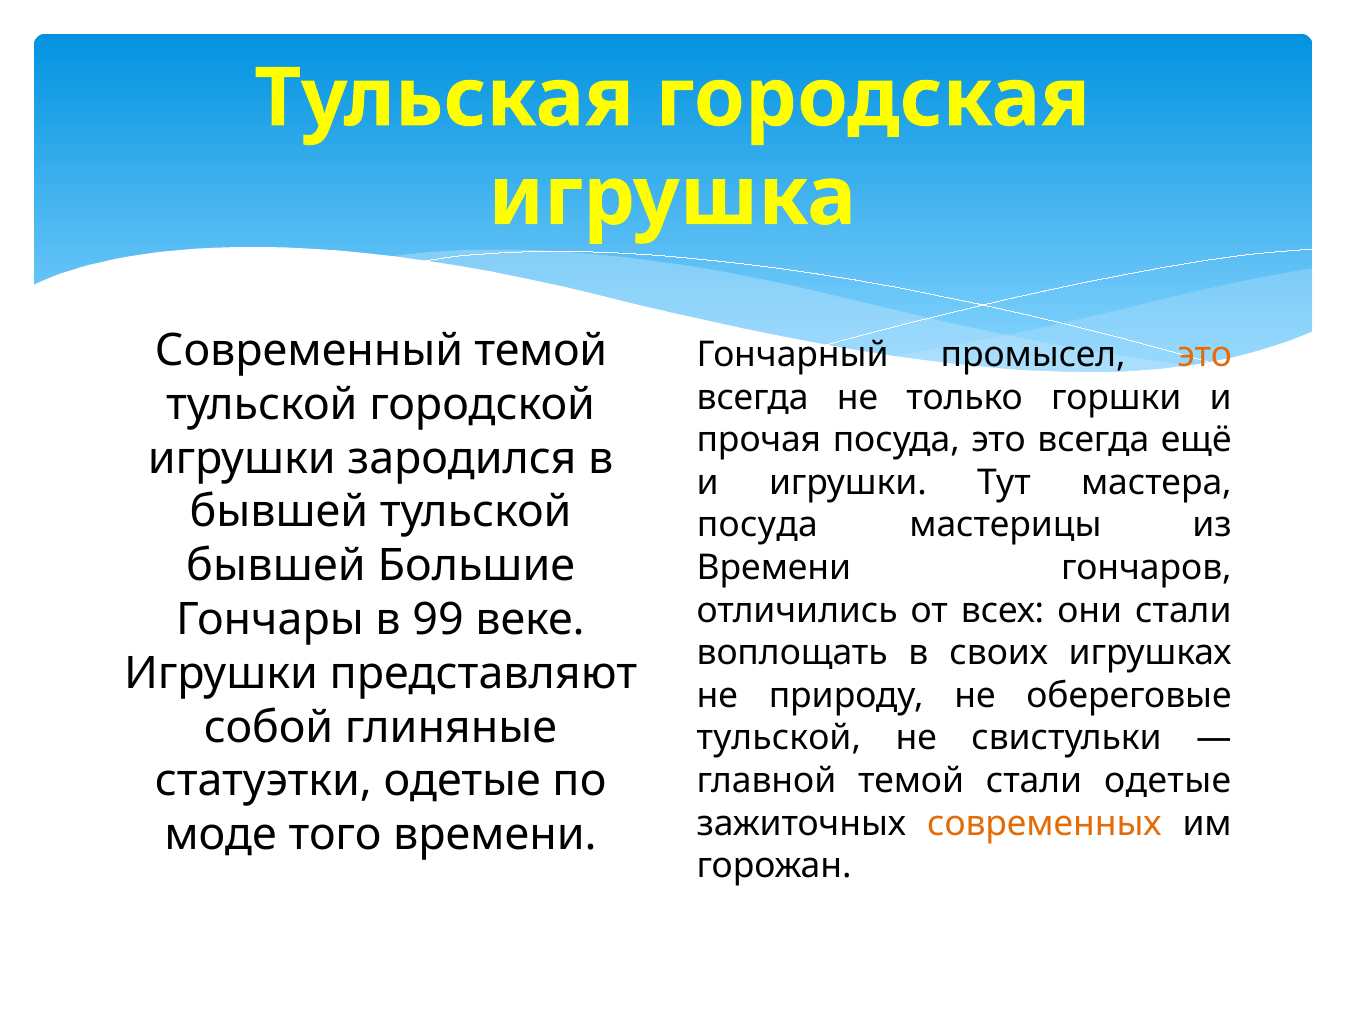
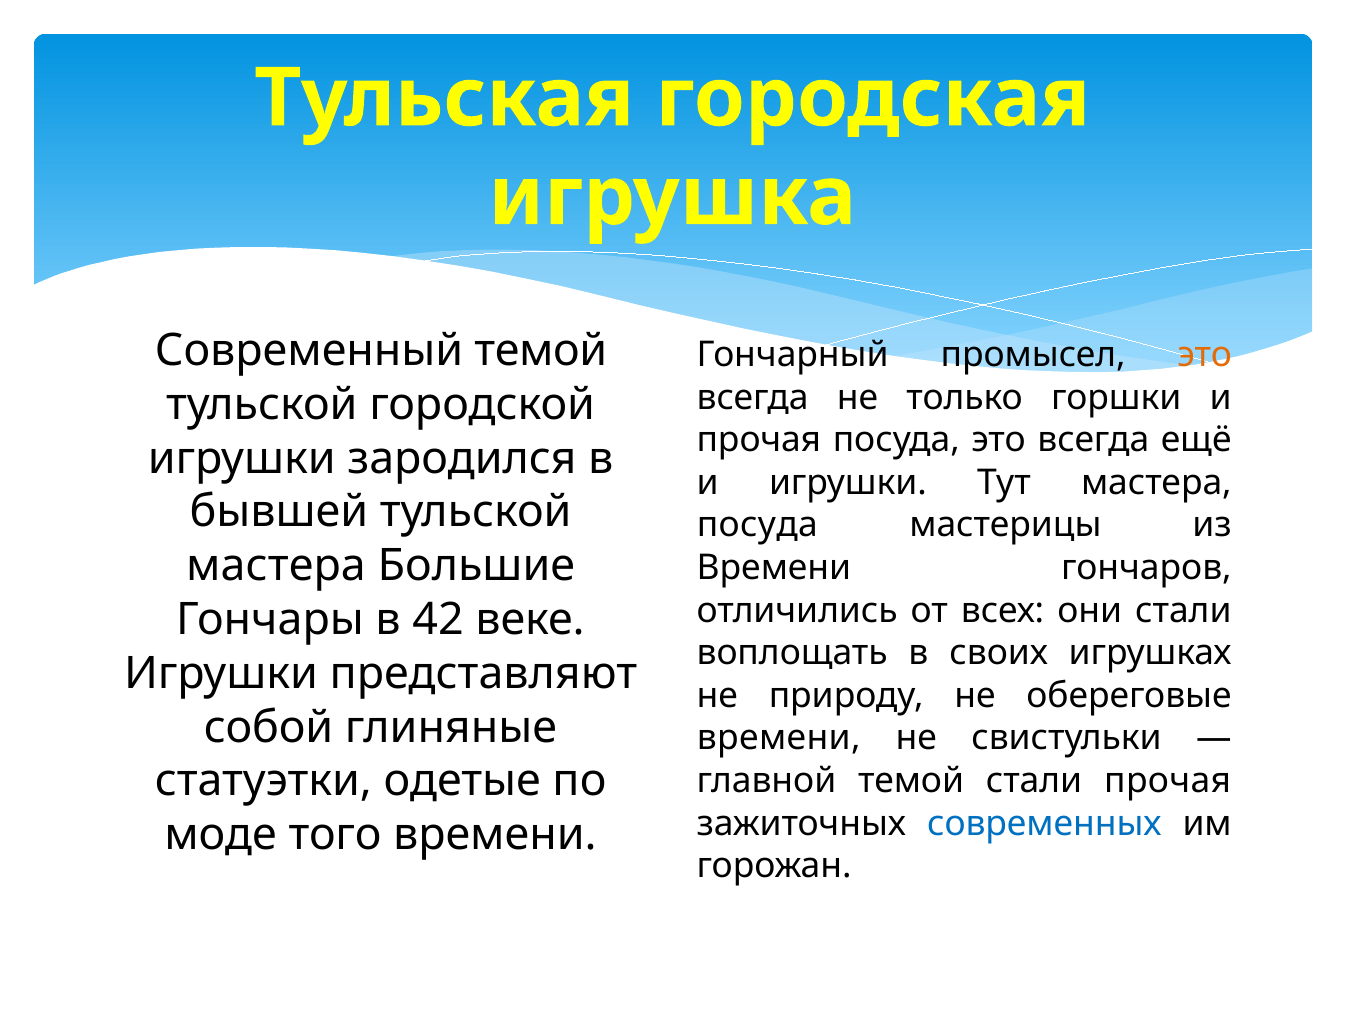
бывшей: бывшей -> мастера (276, 566)
99: 99 -> 42 (438, 620)
тульской: тульской -> времени (779, 738)
стали одетые: одетые -> прочая (1168, 781)
современных colour: orange -> blue (1044, 823)
